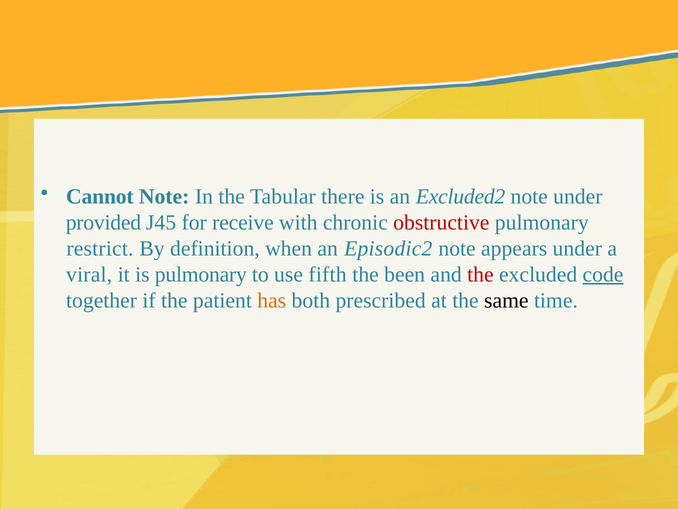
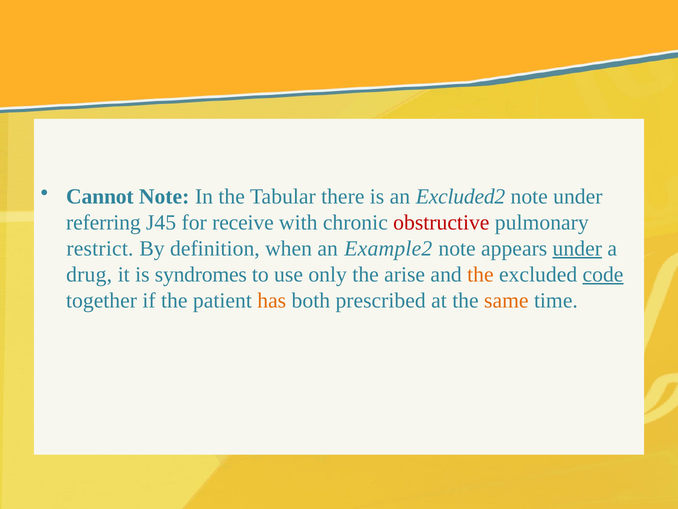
provided: provided -> referring (103, 222)
Episodic2: Episodic2 -> Example2 (388, 248)
under underline: none -> present (577, 248)
viral: viral -> drug (89, 274)
is pulmonary: pulmonary -> syndromes (201, 274)
fifth: fifth -> only (328, 274)
been: been -> arise (405, 274)
the colour: red -> orange (480, 274)
same colour: black -> orange (506, 300)
